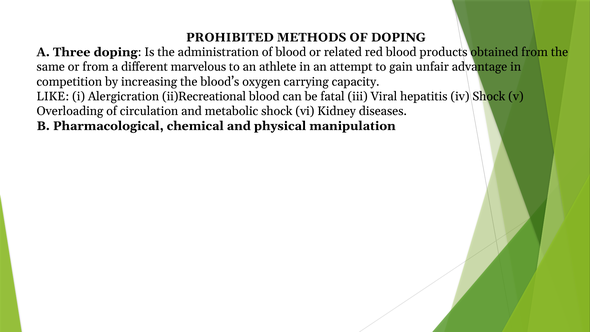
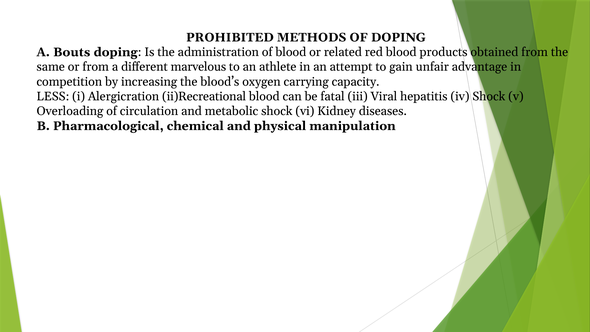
Three: Three -> Bouts (72, 52)
LIKE: LIKE -> LESS (53, 96)
